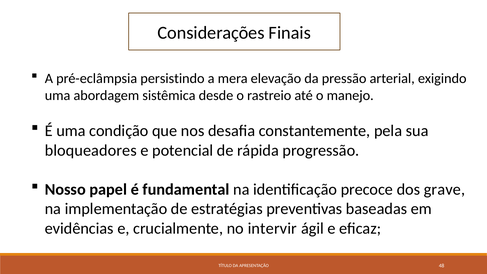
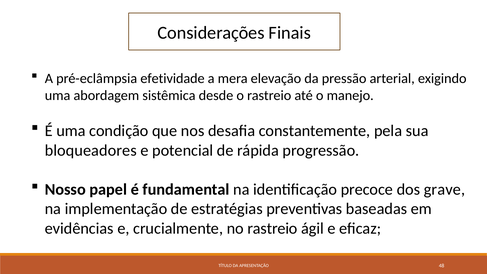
persistindo: persistindo -> efetividade (173, 78)
no intervir: intervir -> rastreio (273, 228)
